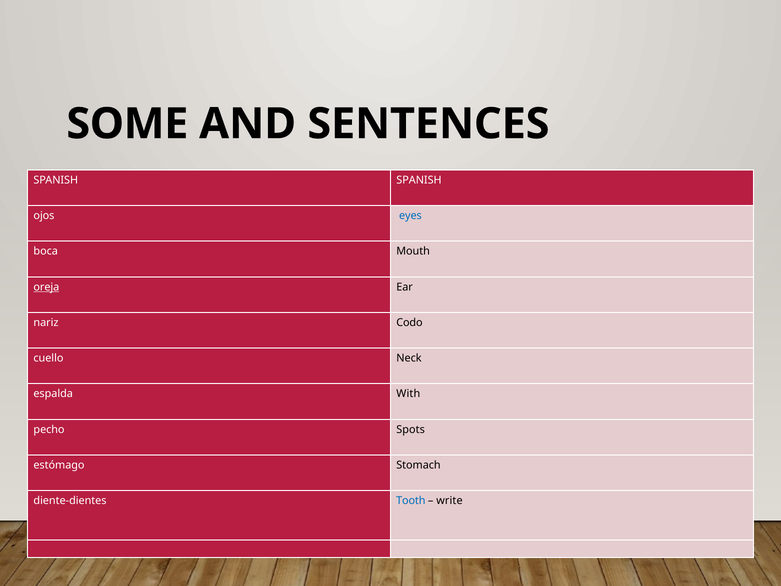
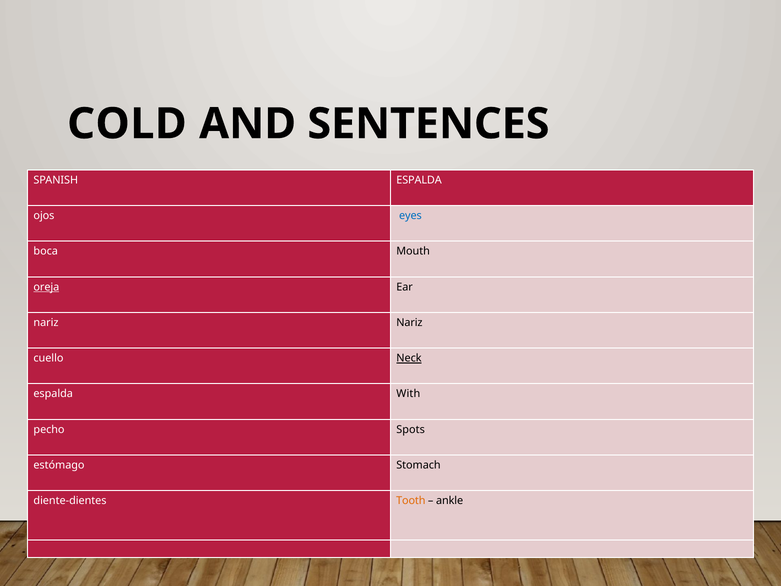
SOME: SOME -> COLD (127, 124)
SPANISH SPANISH: SPANISH -> ESPALDA (419, 180)
nariz Codo: Codo -> Nariz (409, 323)
Neck underline: none -> present (409, 358)
Tooth colour: blue -> orange (411, 501)
write: write -> ankle (450, 501)
